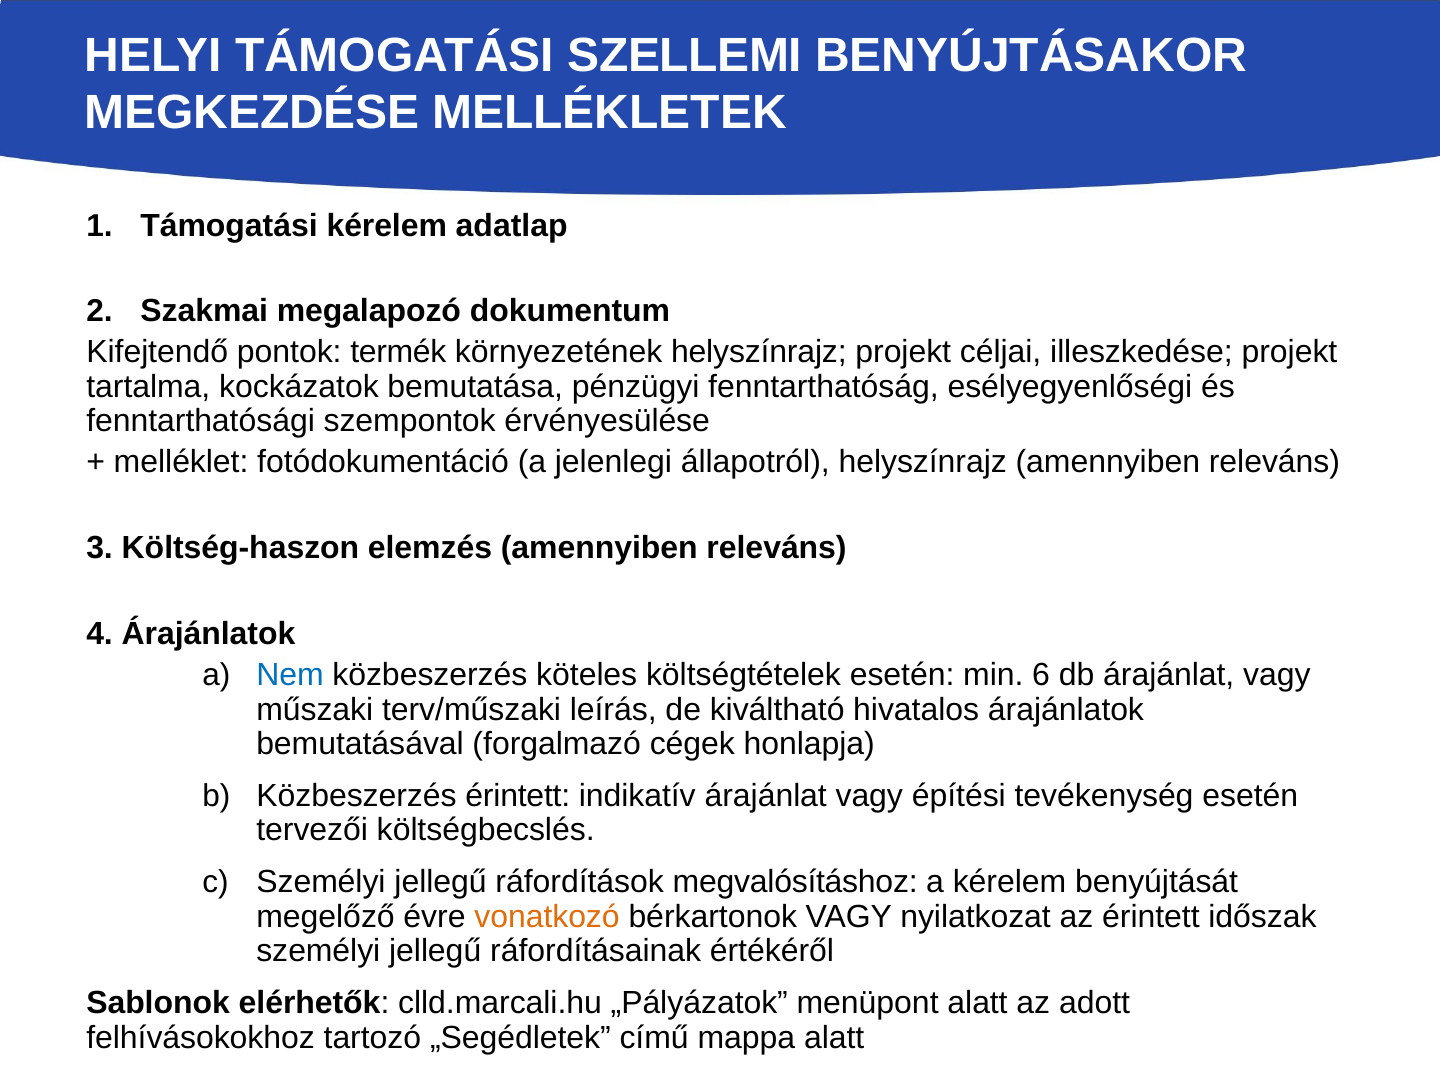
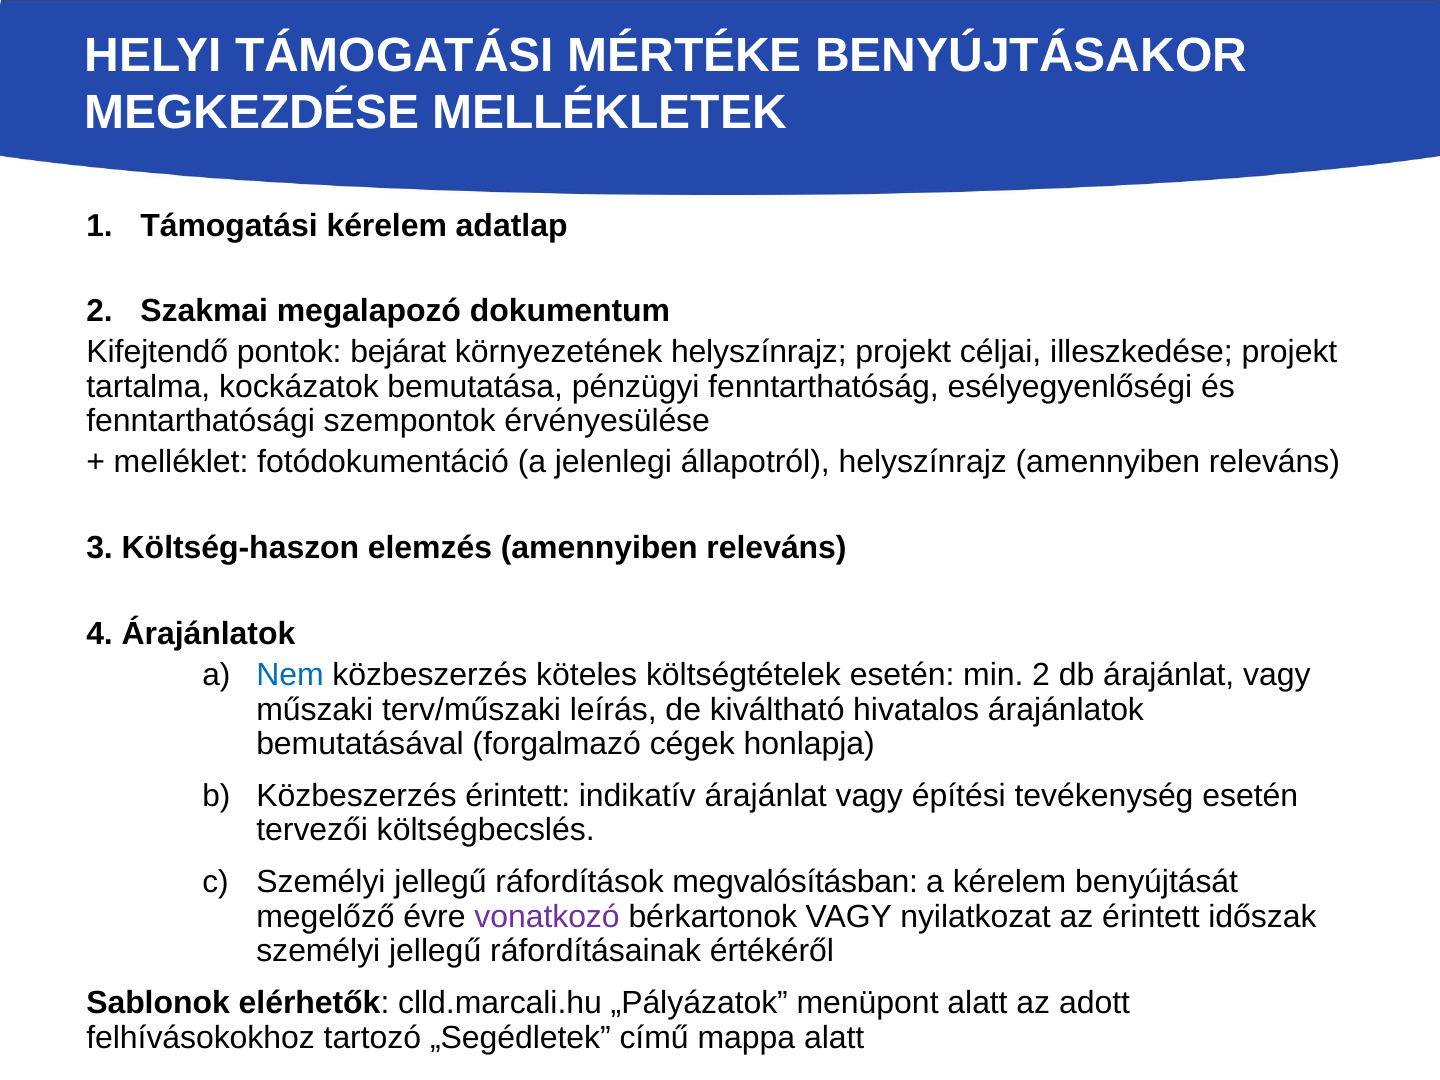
SZELLEMI: SZELLEMI -> MÉRTÉKE (685, 55)
termék: termék -> bejárat (398, 352)
min 6: 6 -> 2 (1041, 675)
megvalósításhoz: megvalósításhoz -> megvalósításban (795, 882)
vonatkozó colour: orange -> purple (547, 917)
